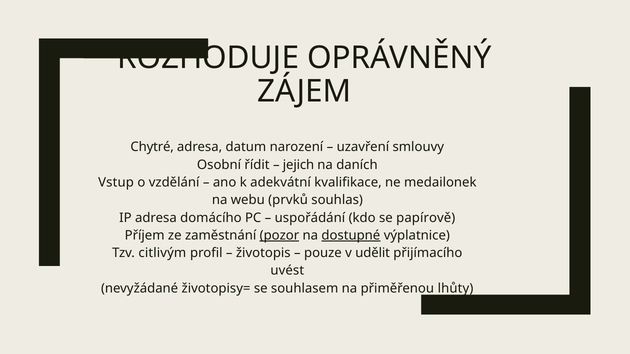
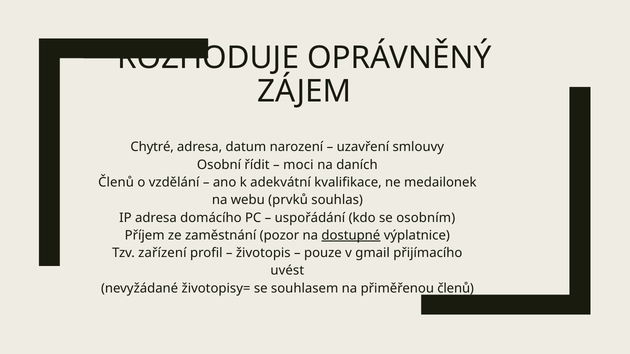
jejich: jejich -> moci (298, 165)
Vstup: Vstup -> Členů (116, 183)
papírově: papírově -> osobním (426, 218)
pozor underline: present -> none (279, 236)
citlivým: citlivým -> zařízení (162, 253)
udělit: udělit -> gmail (373, 253)
přiměřenou lhůty: lhůty -> členů (456, 289)
